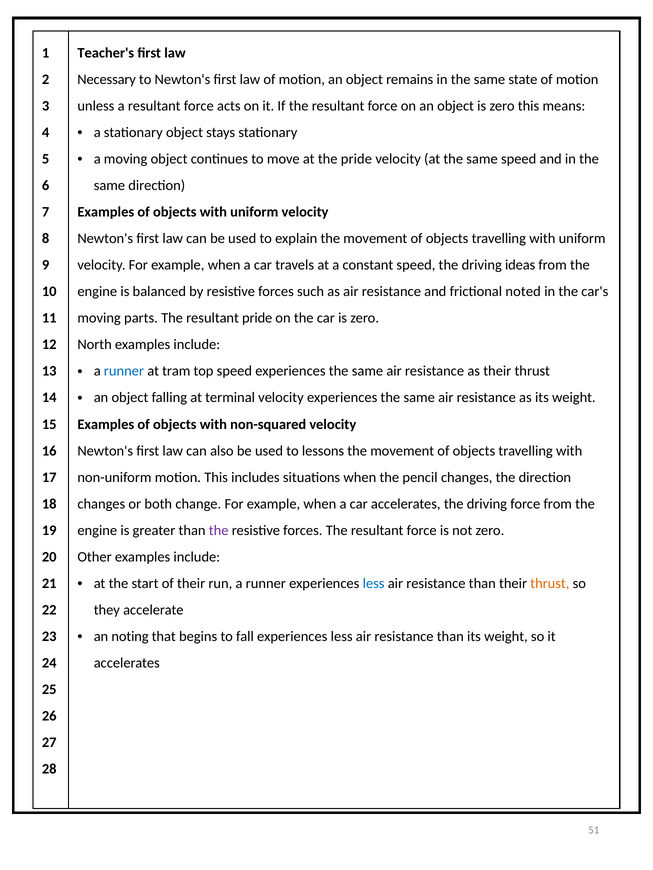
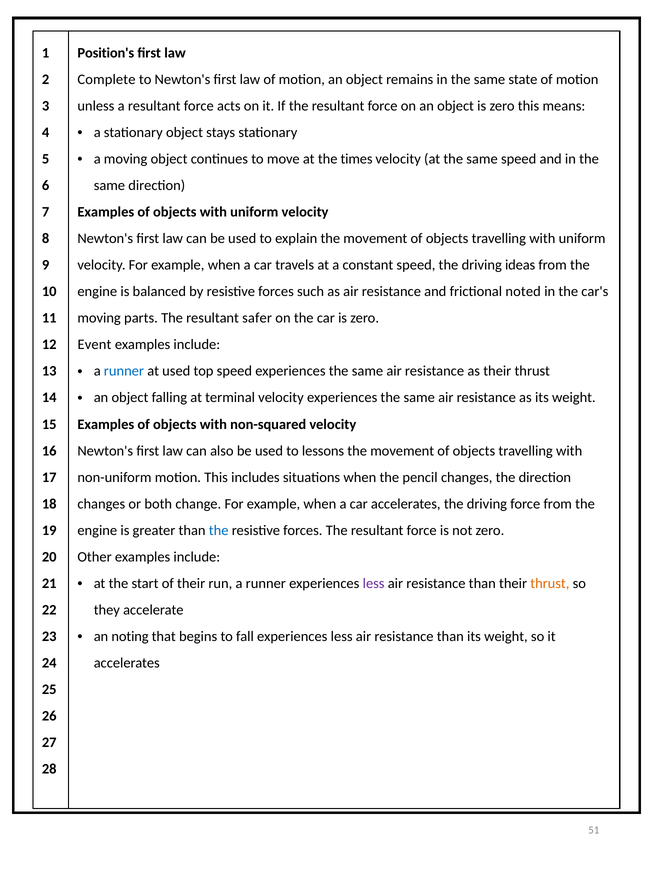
Teacher's: Teacher's -> Position's (106, 53)
Necessary: Necessary -> Complete (106, 80)
the pride: pride -> times (357, 159)
resultant pride: pride -> safer (257, 318)
North: North -> Event (95, 345)
at tram: tram -> used (176, 371)
the colour: purple -> blue (219, 531)
less colour: blue -> purple (374, 584)
